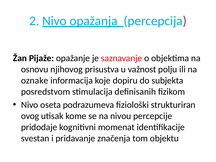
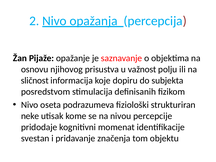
oznake: oznake -> sličnost (35, 81)
ovog: ovog -> neke (30, 116)
